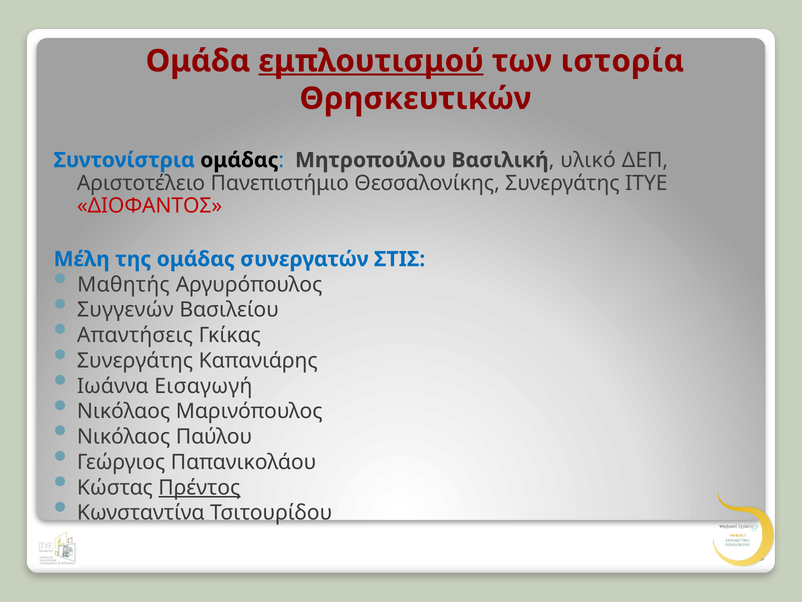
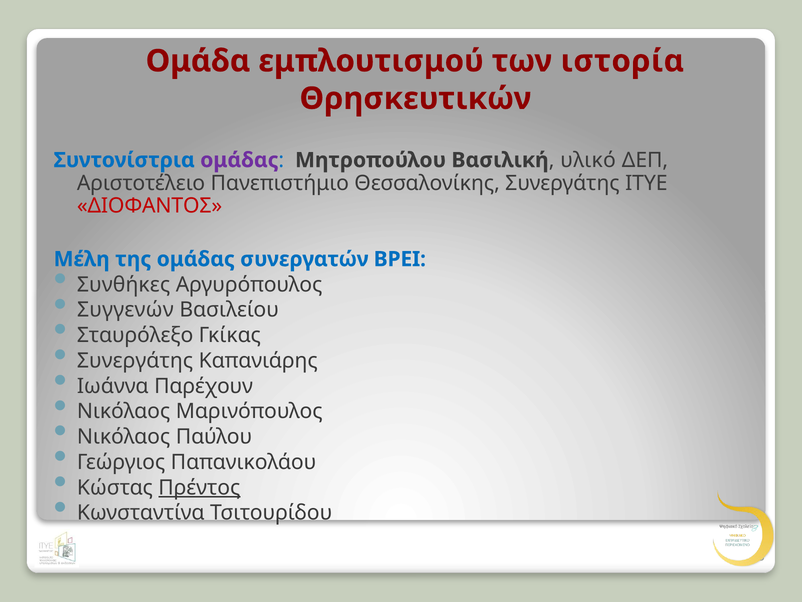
εμπλουτισμού underline: present -> none (371, 61)
ομάδας colour: black -> purple (239, 160)
ΣΤΙΣ: ΣΤΙΣ -> ΒΡΕΙ (400, 259)
Μαθητής: Μαθητής -> Συνθήκες (124, 284)
Απαντήσεις: Απαντήσεις -> Σταυρόλεξο (135, 335)
Εισαγωγή: Εισαγωγή -> Παρέχουν (204, 386)
